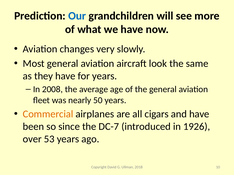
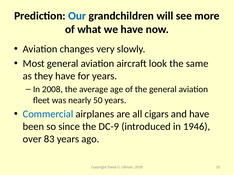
Commercial colour: orange -> blue (48, 114)
DC-7: DC-7 -> DC-9 (109, 127)
1926: 1926 -> 1946 (197, 127)
53: 53 -> 83 (49, 139)
